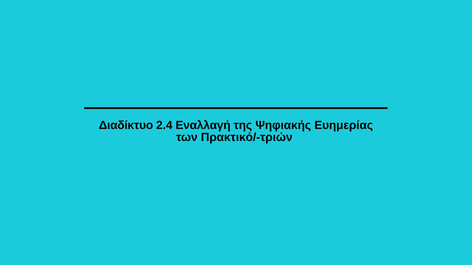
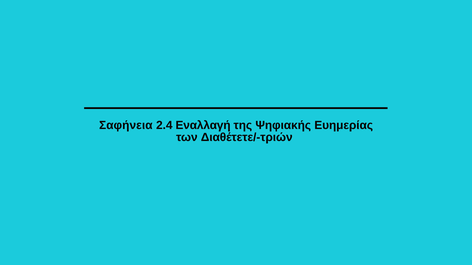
Διαδίκτυο: Διαδίκτυο -> Σαφήνεια (126, 126)
Πρακτικό/-τριών: Πρακτικό/-τριών -> Διαθέτετε/-τριών (247, 137)
